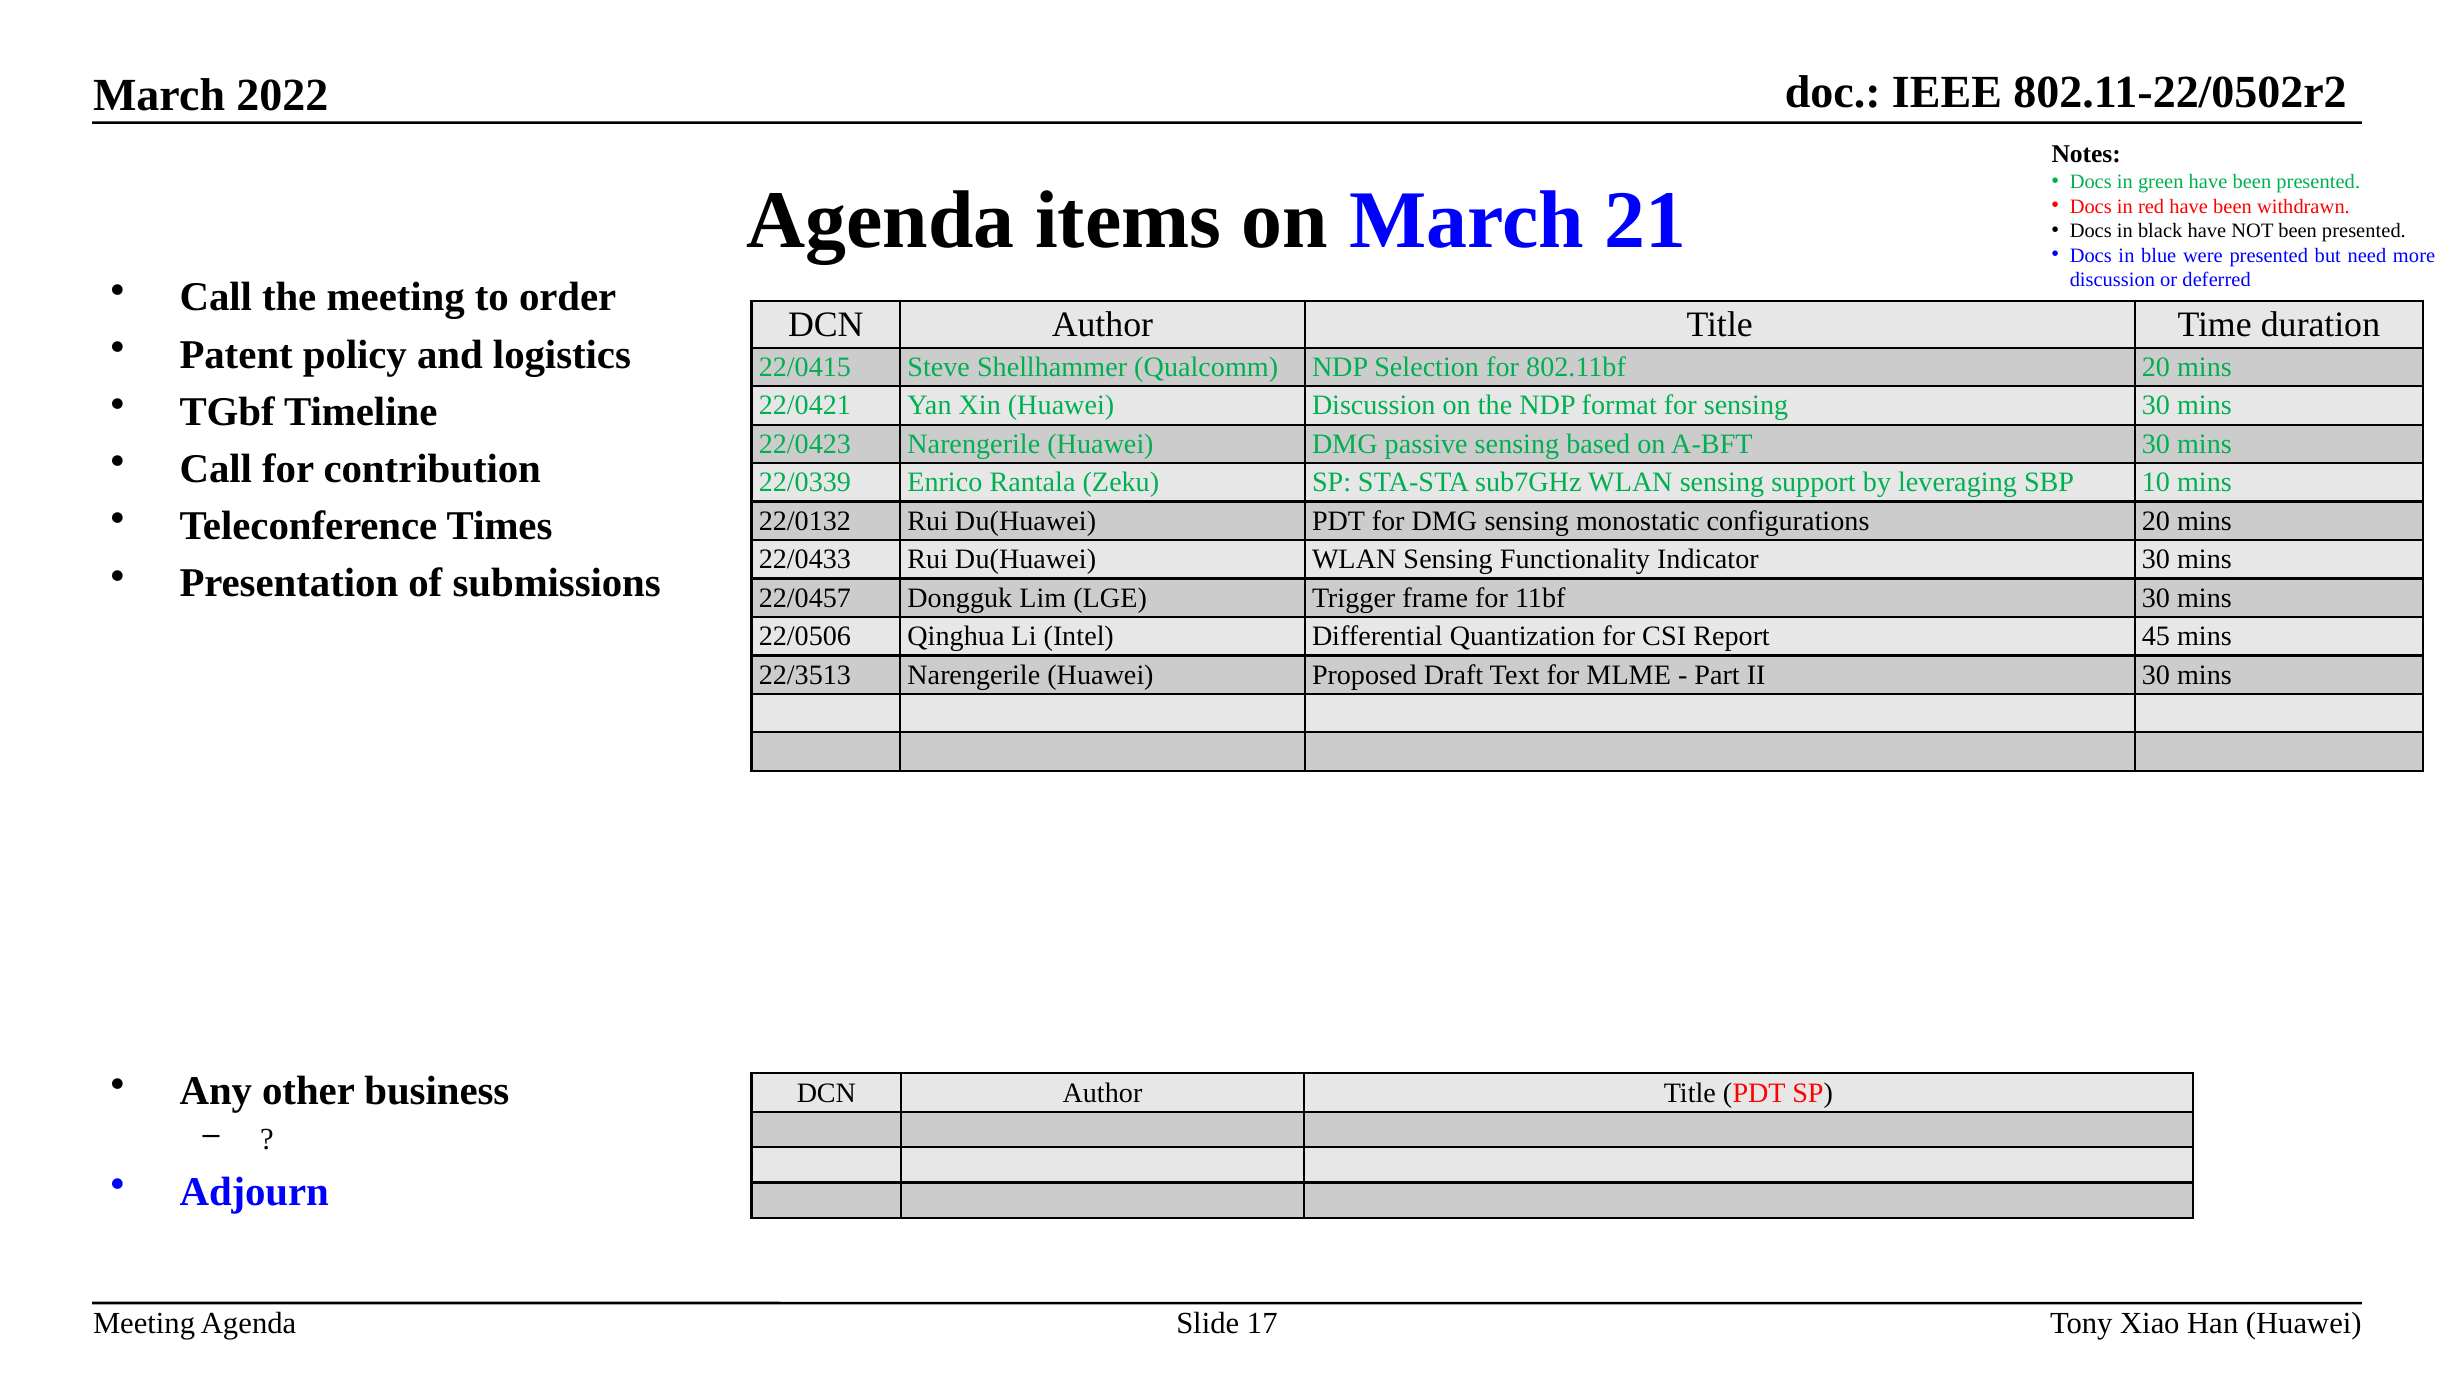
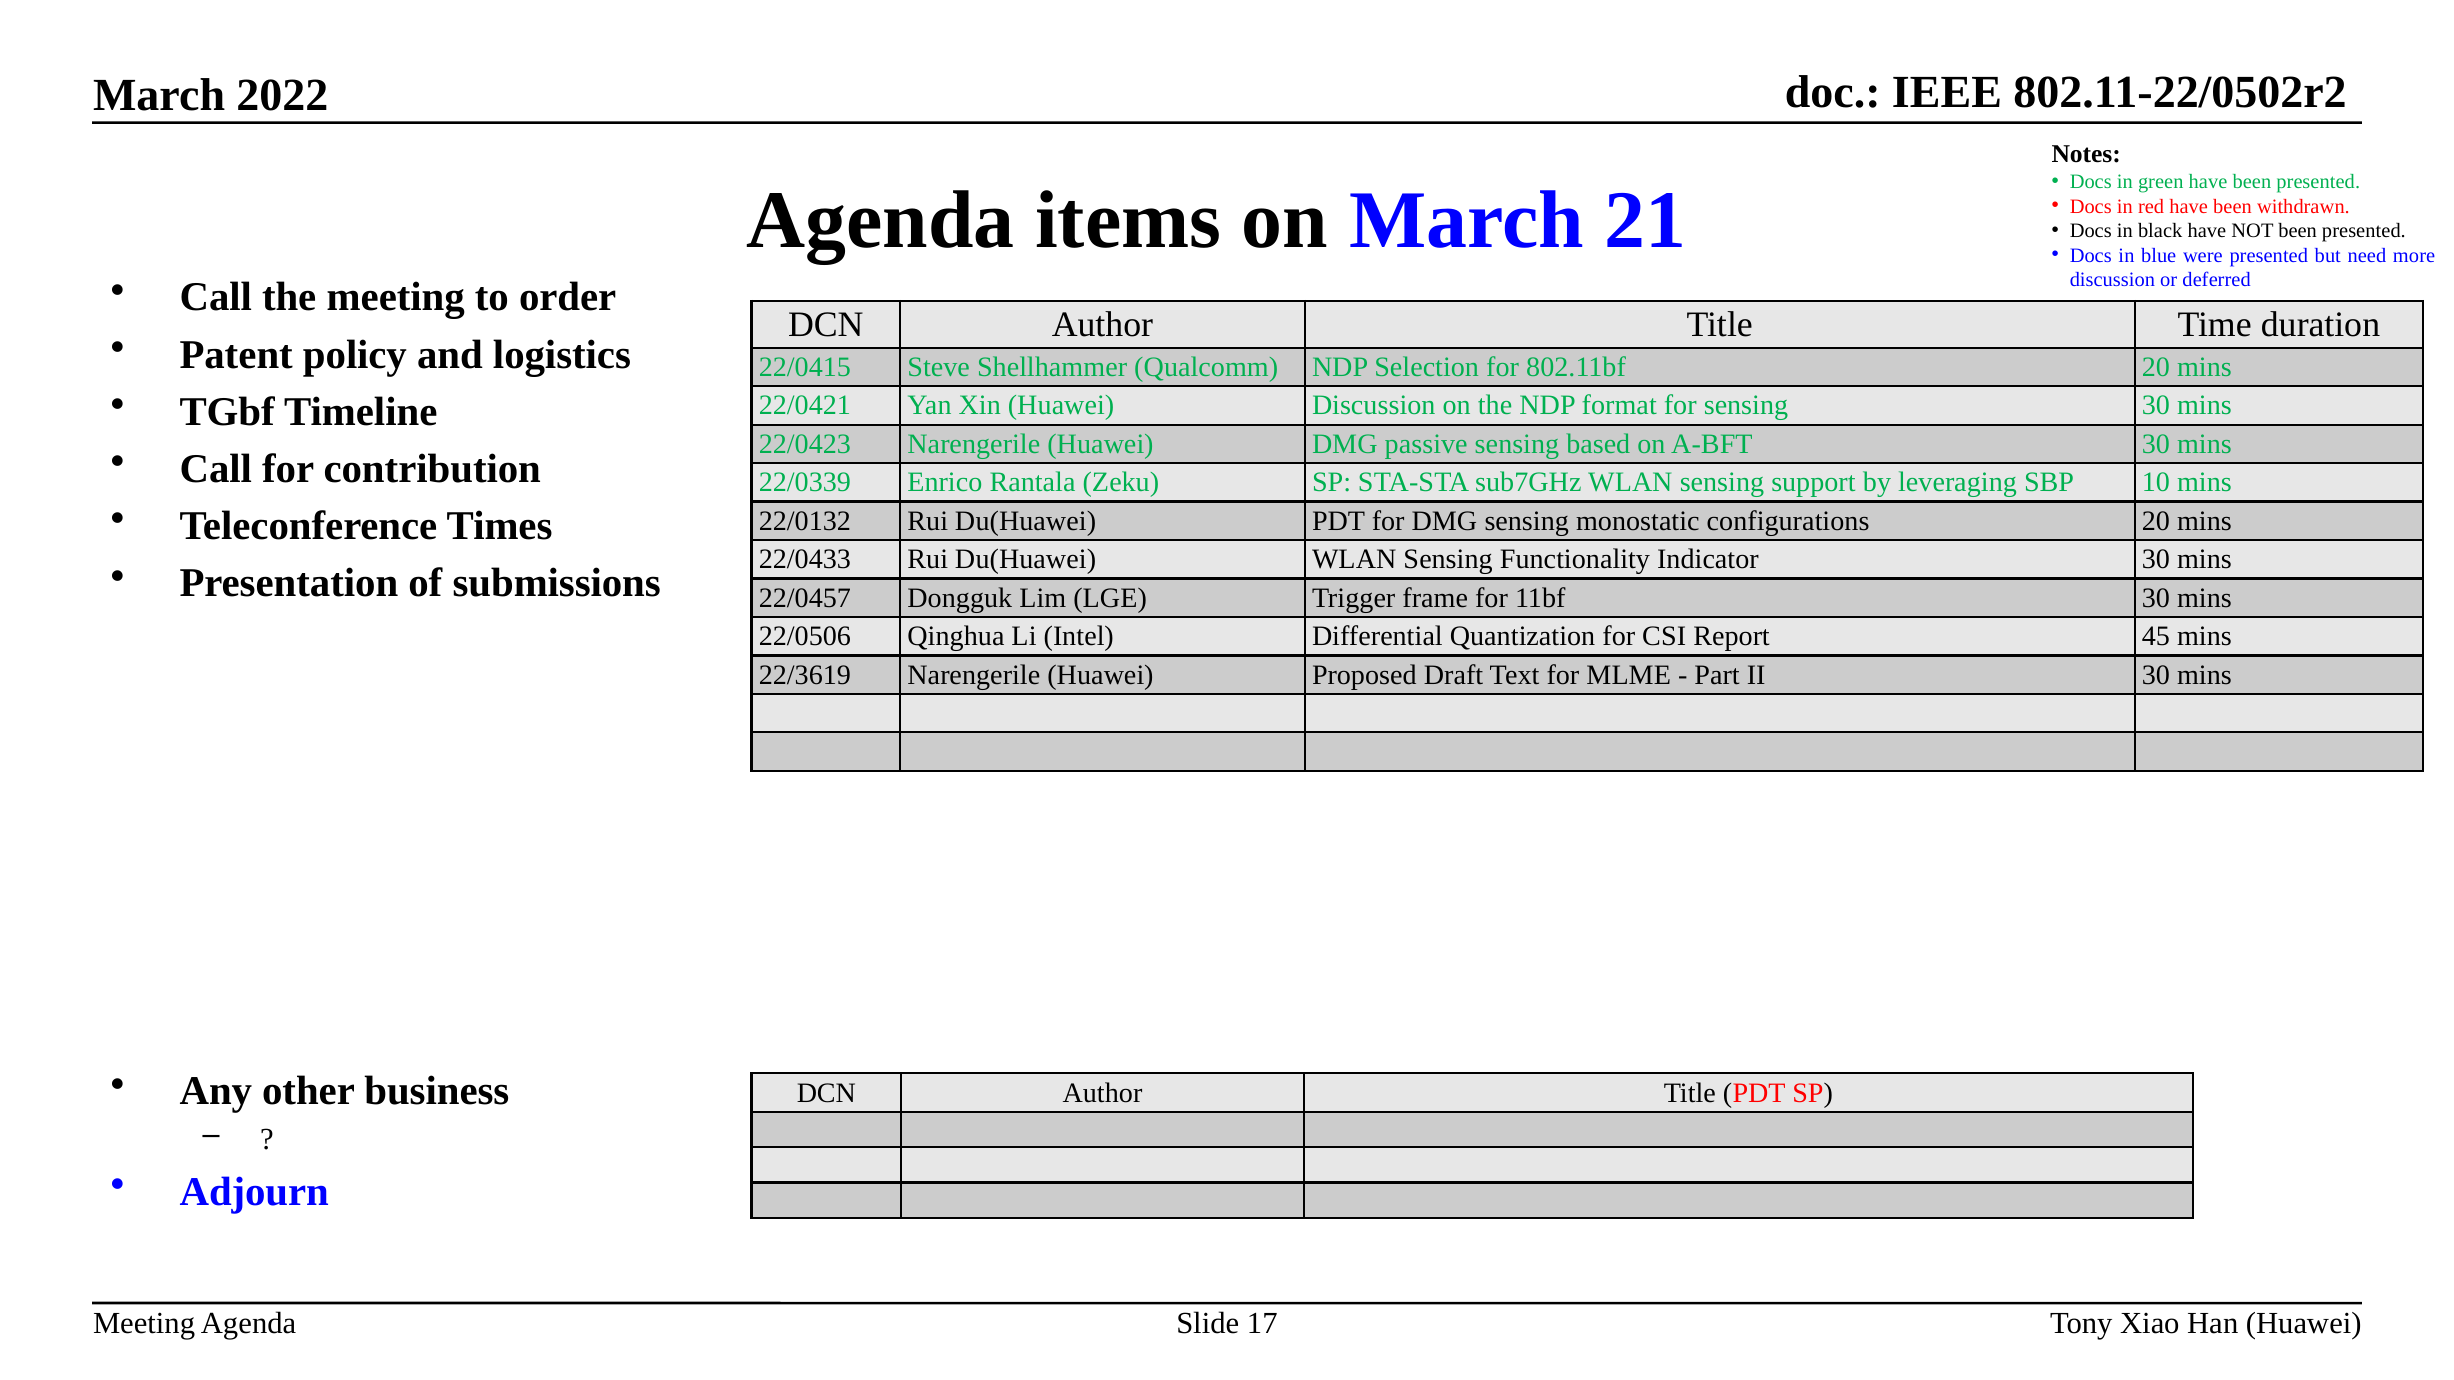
22/3513: 22/3513 -> 22/3619 (805, 675)
